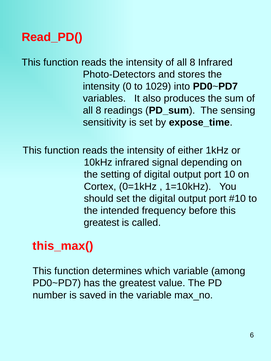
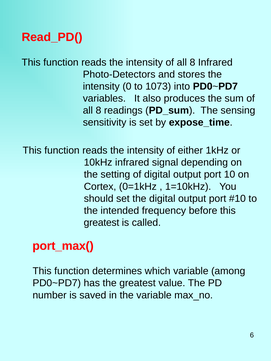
1029: 1029 -> 1073 (158, 86)
this_max(: this_max( -> port_max( (63, 246)
